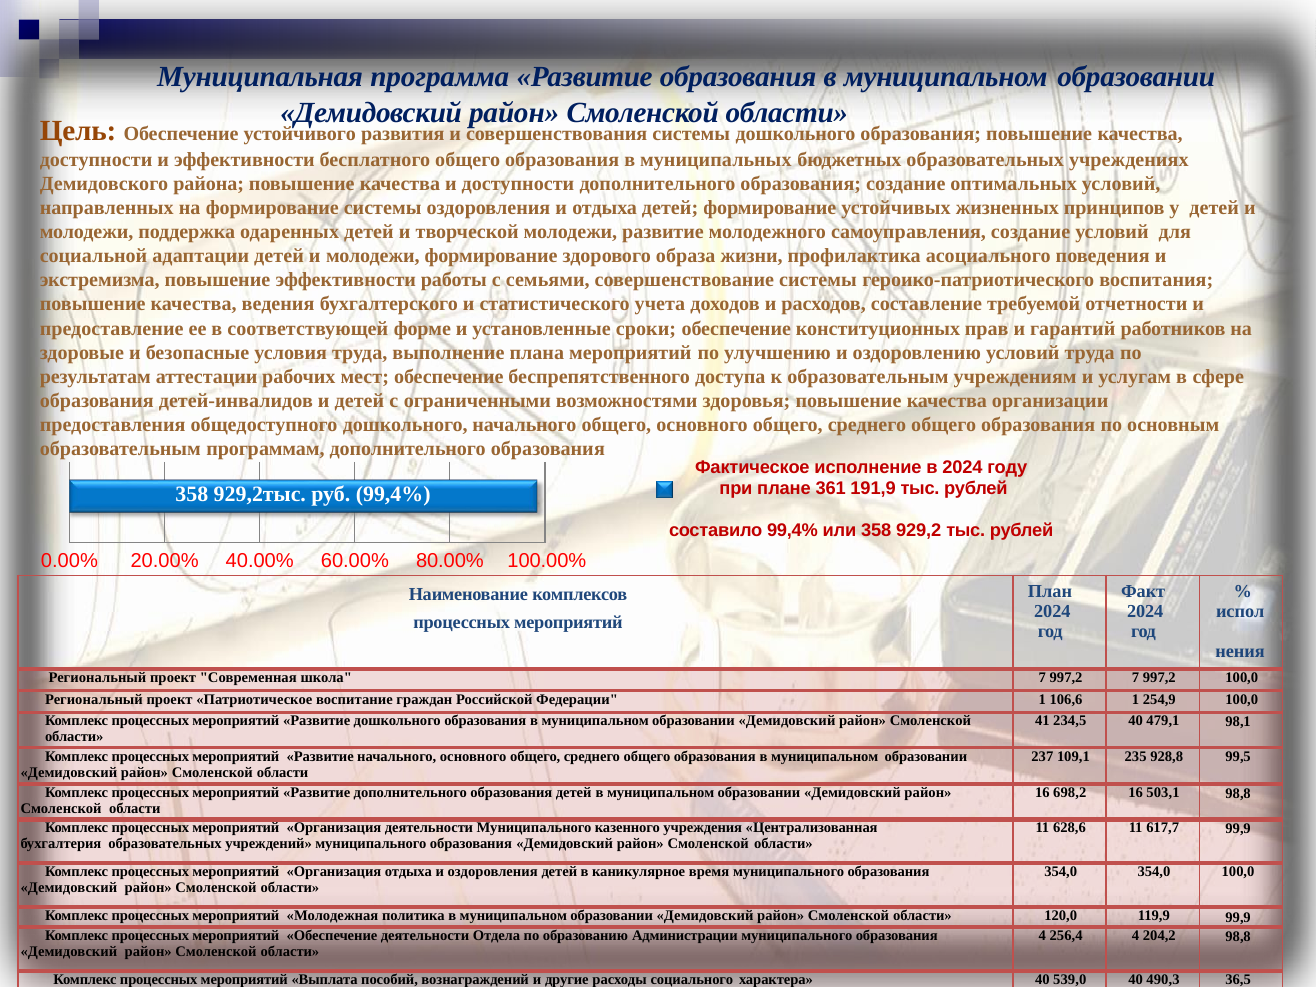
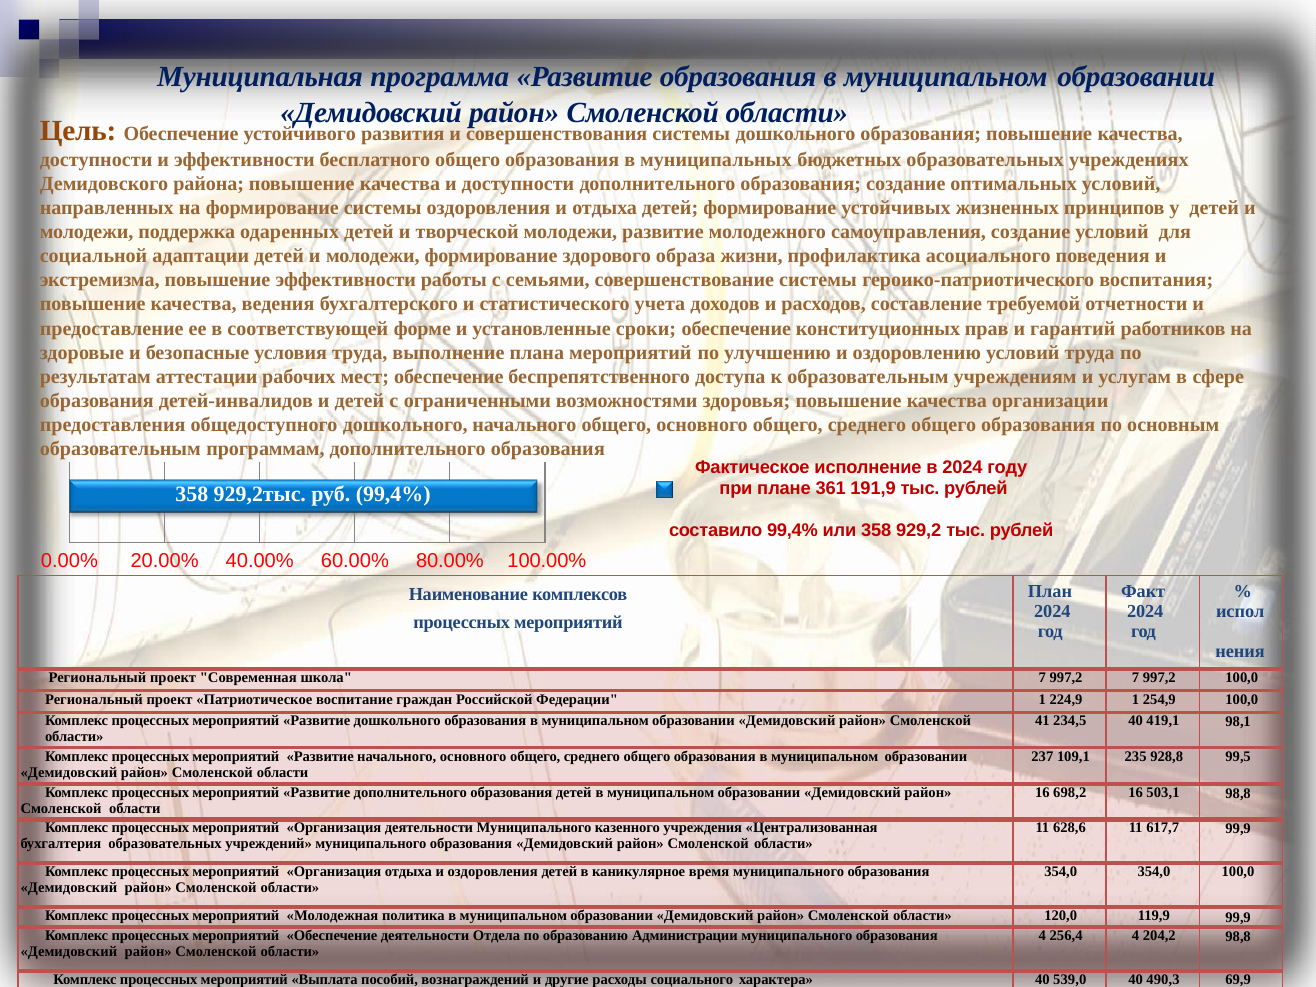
106,6: 106,6 -> 224,9 (1066, 699)
479,1: 479,1 -> 419,1 (1163, 721)
36,5: 36,5 -> 69,9 (1238, 980)
